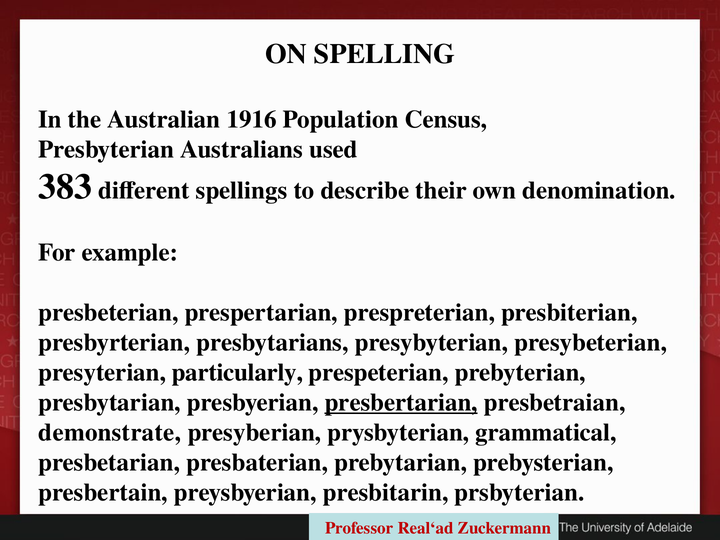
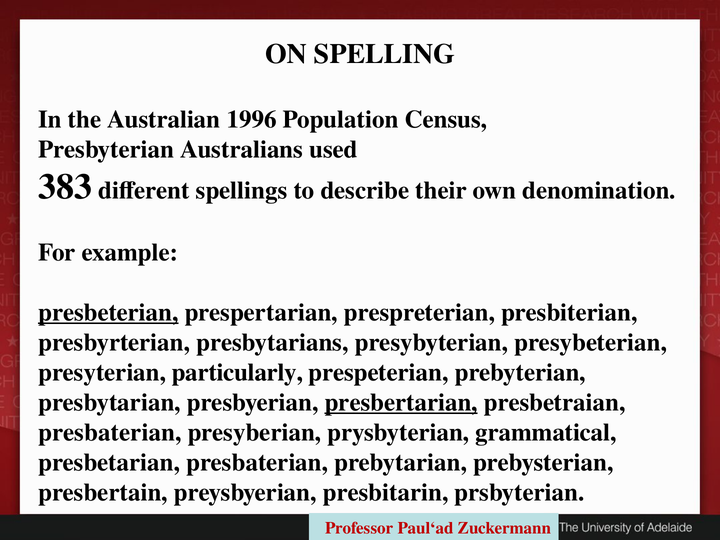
1916: 1916 -> 1996 (252, 119)
presbeterian underline: none -> present (108, 313)
demonstrate: demonstrate -> presbaterian (110, 432)
Real‘ad: Real‘ad -> Paul‘ad (426, 528)
